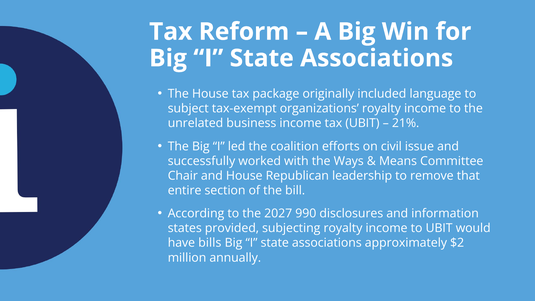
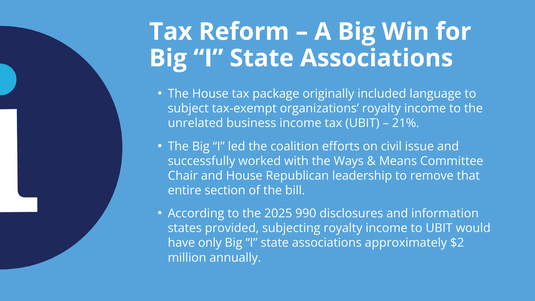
2027: 2027 -> 2025 (278, 213)
bills: bills -> only (210, 243)
